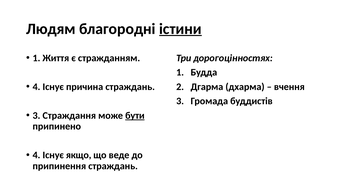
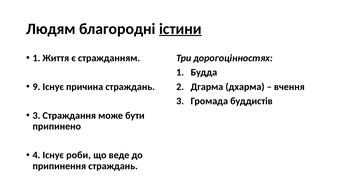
4: 4 -> 9 (36, 87)
бути underline: present -> none (135, 116)
якщо: якщо -> роби (79, 155)
